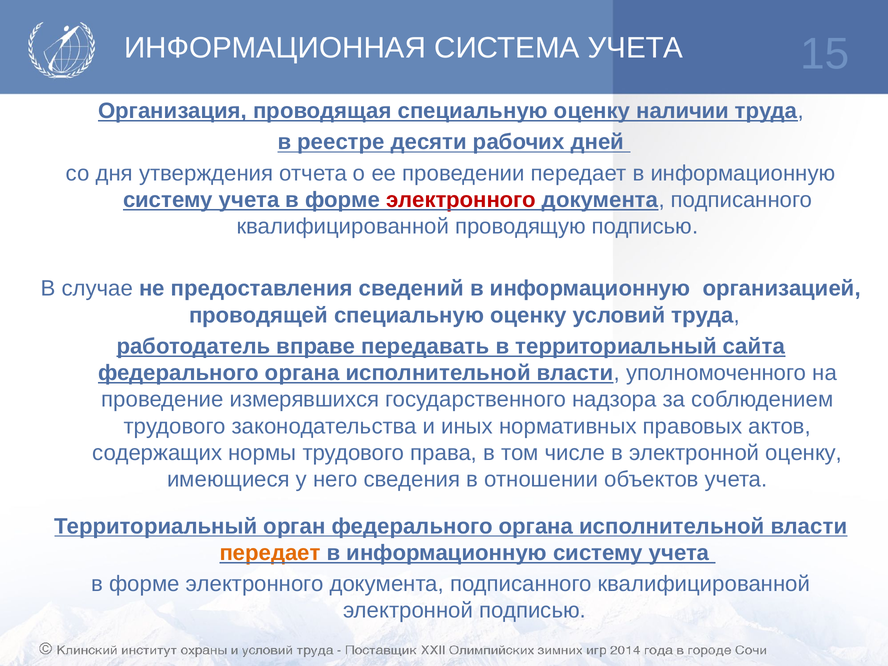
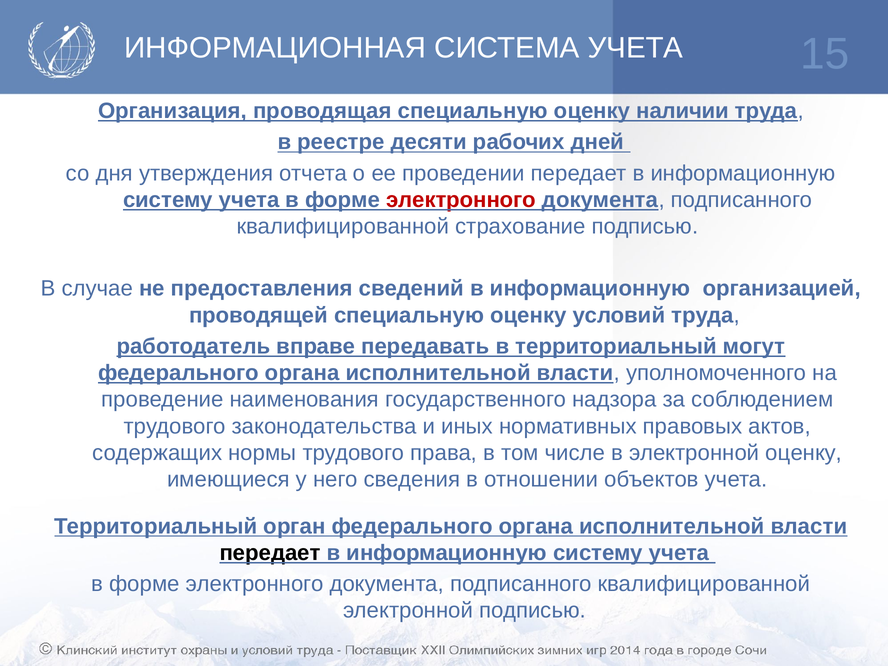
проводящую: проводящую -> страхование (520, 226)
сайта: сайта -> могут (754, 346)
измерявшихся: измерявшихся -> наименования (304, 400)
передает colour: orange -> black (270, 553)
